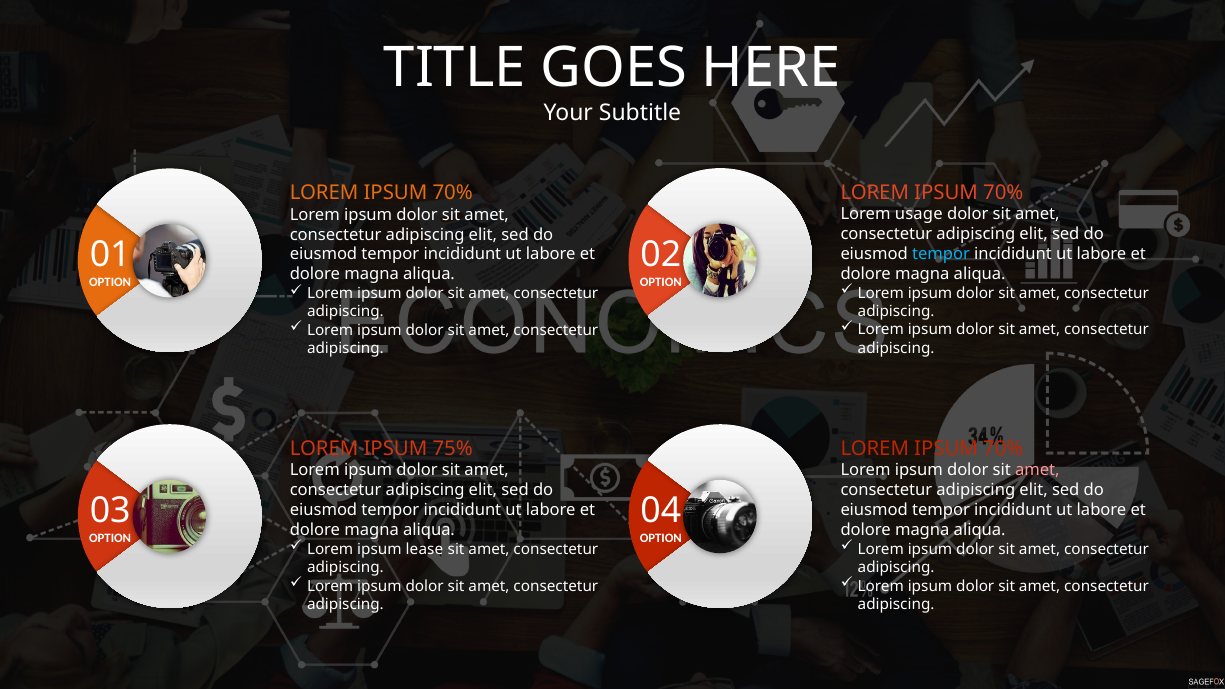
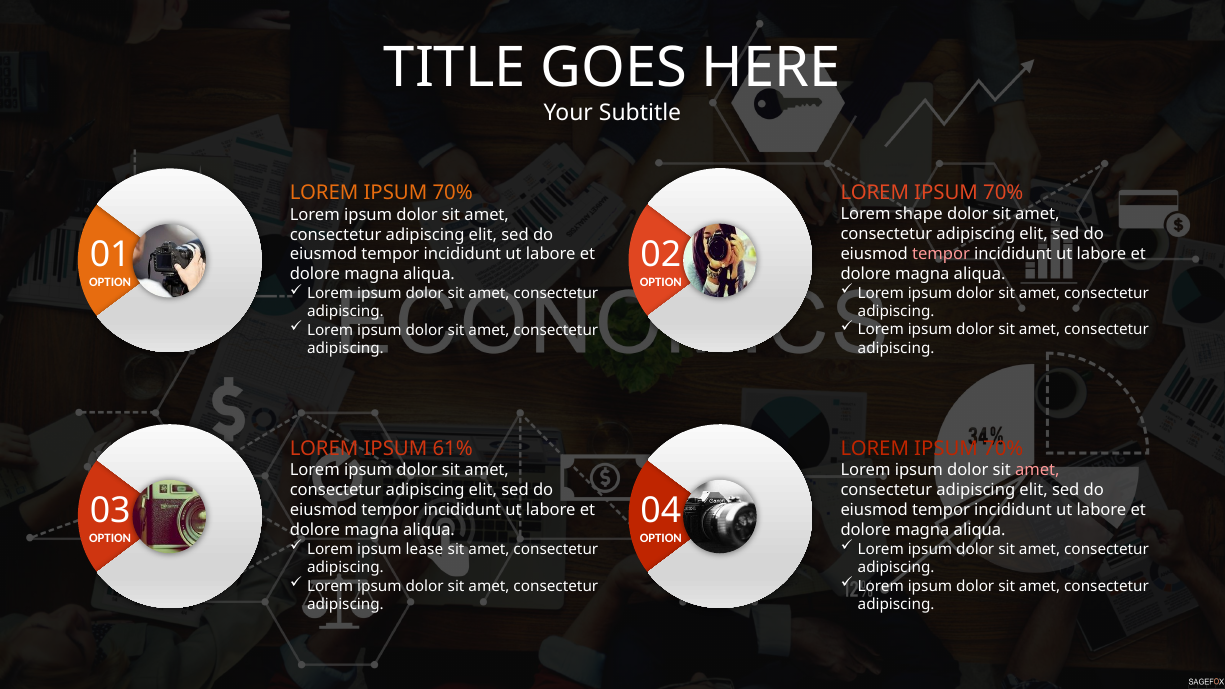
usage: usage -> shape (919, 214)
tempor colour: light blue -> pink (941, 254)
75%: 75% -> 61% (453, 449)
